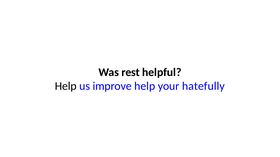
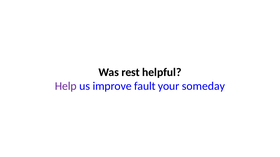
Help colour: black -> purple (66, 86)
improve help: help -> fault (145, 86)
hatefully: hatefully -> someday (203, 86)
